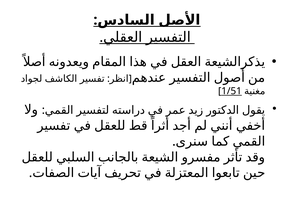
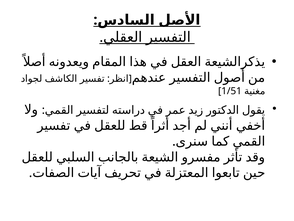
1/51 underline: present -> none (232, 91)
